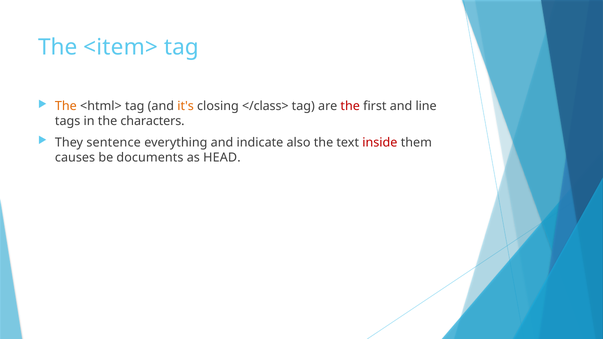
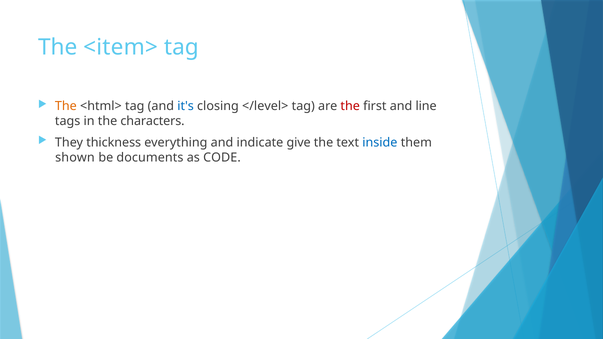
it's colour: orange -> blue (186, 106)
</class>: </class> -> </level> (265, 106)
sentence: sentence -> thickness (114, 143)
also: also -> give (299, 143)
inside colour: red -> blue (380, 143)
causes: causes -> shown (75, 158)
HEAD: HEAD -> CODE (222, 158)
